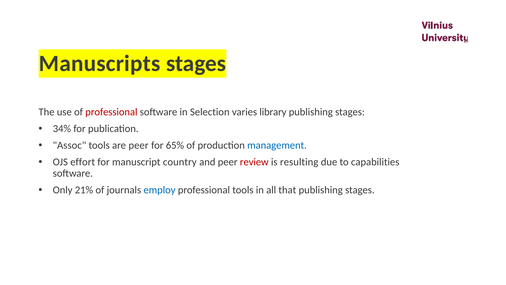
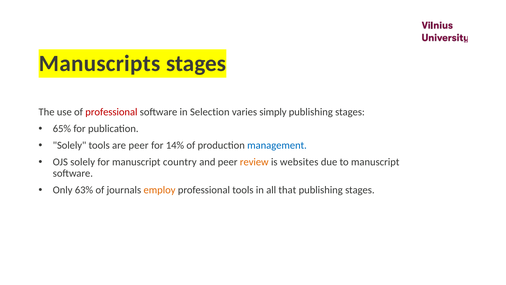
library: library -> simply (273, 112)
34%: 34% -> 65% (62, 128)
Assoc: Assoc -> Solely (70, 145)
65%: 65% -> 14% (175, 145)
OJS effort: effort -> solely (83, 162)
review colour: red -> orange (254, 162)
resulting: resulting -> websites (299, 162)
to capabilities: capabilities -> manuscript (375, 162)
21%: 21% -> 63% (84, 190)
employ colour: blue -> orange (160, 190)
